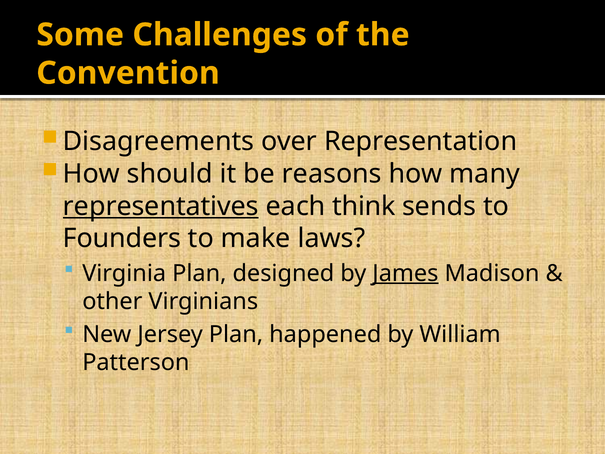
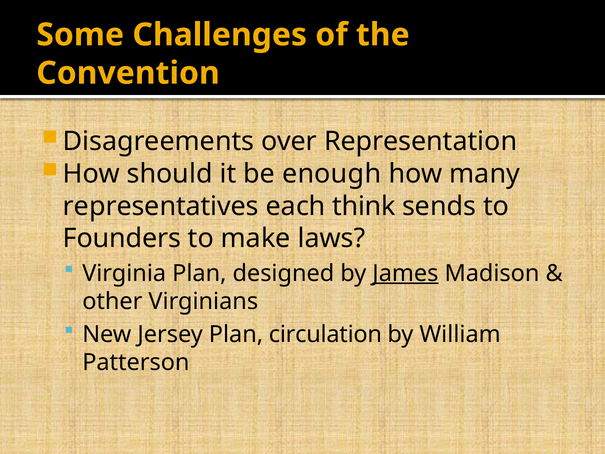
reasons: reasons -> enough (332, 174)
representatives underline: present -> none (161, 206)
happened: happened -> circulation (325, 334)
